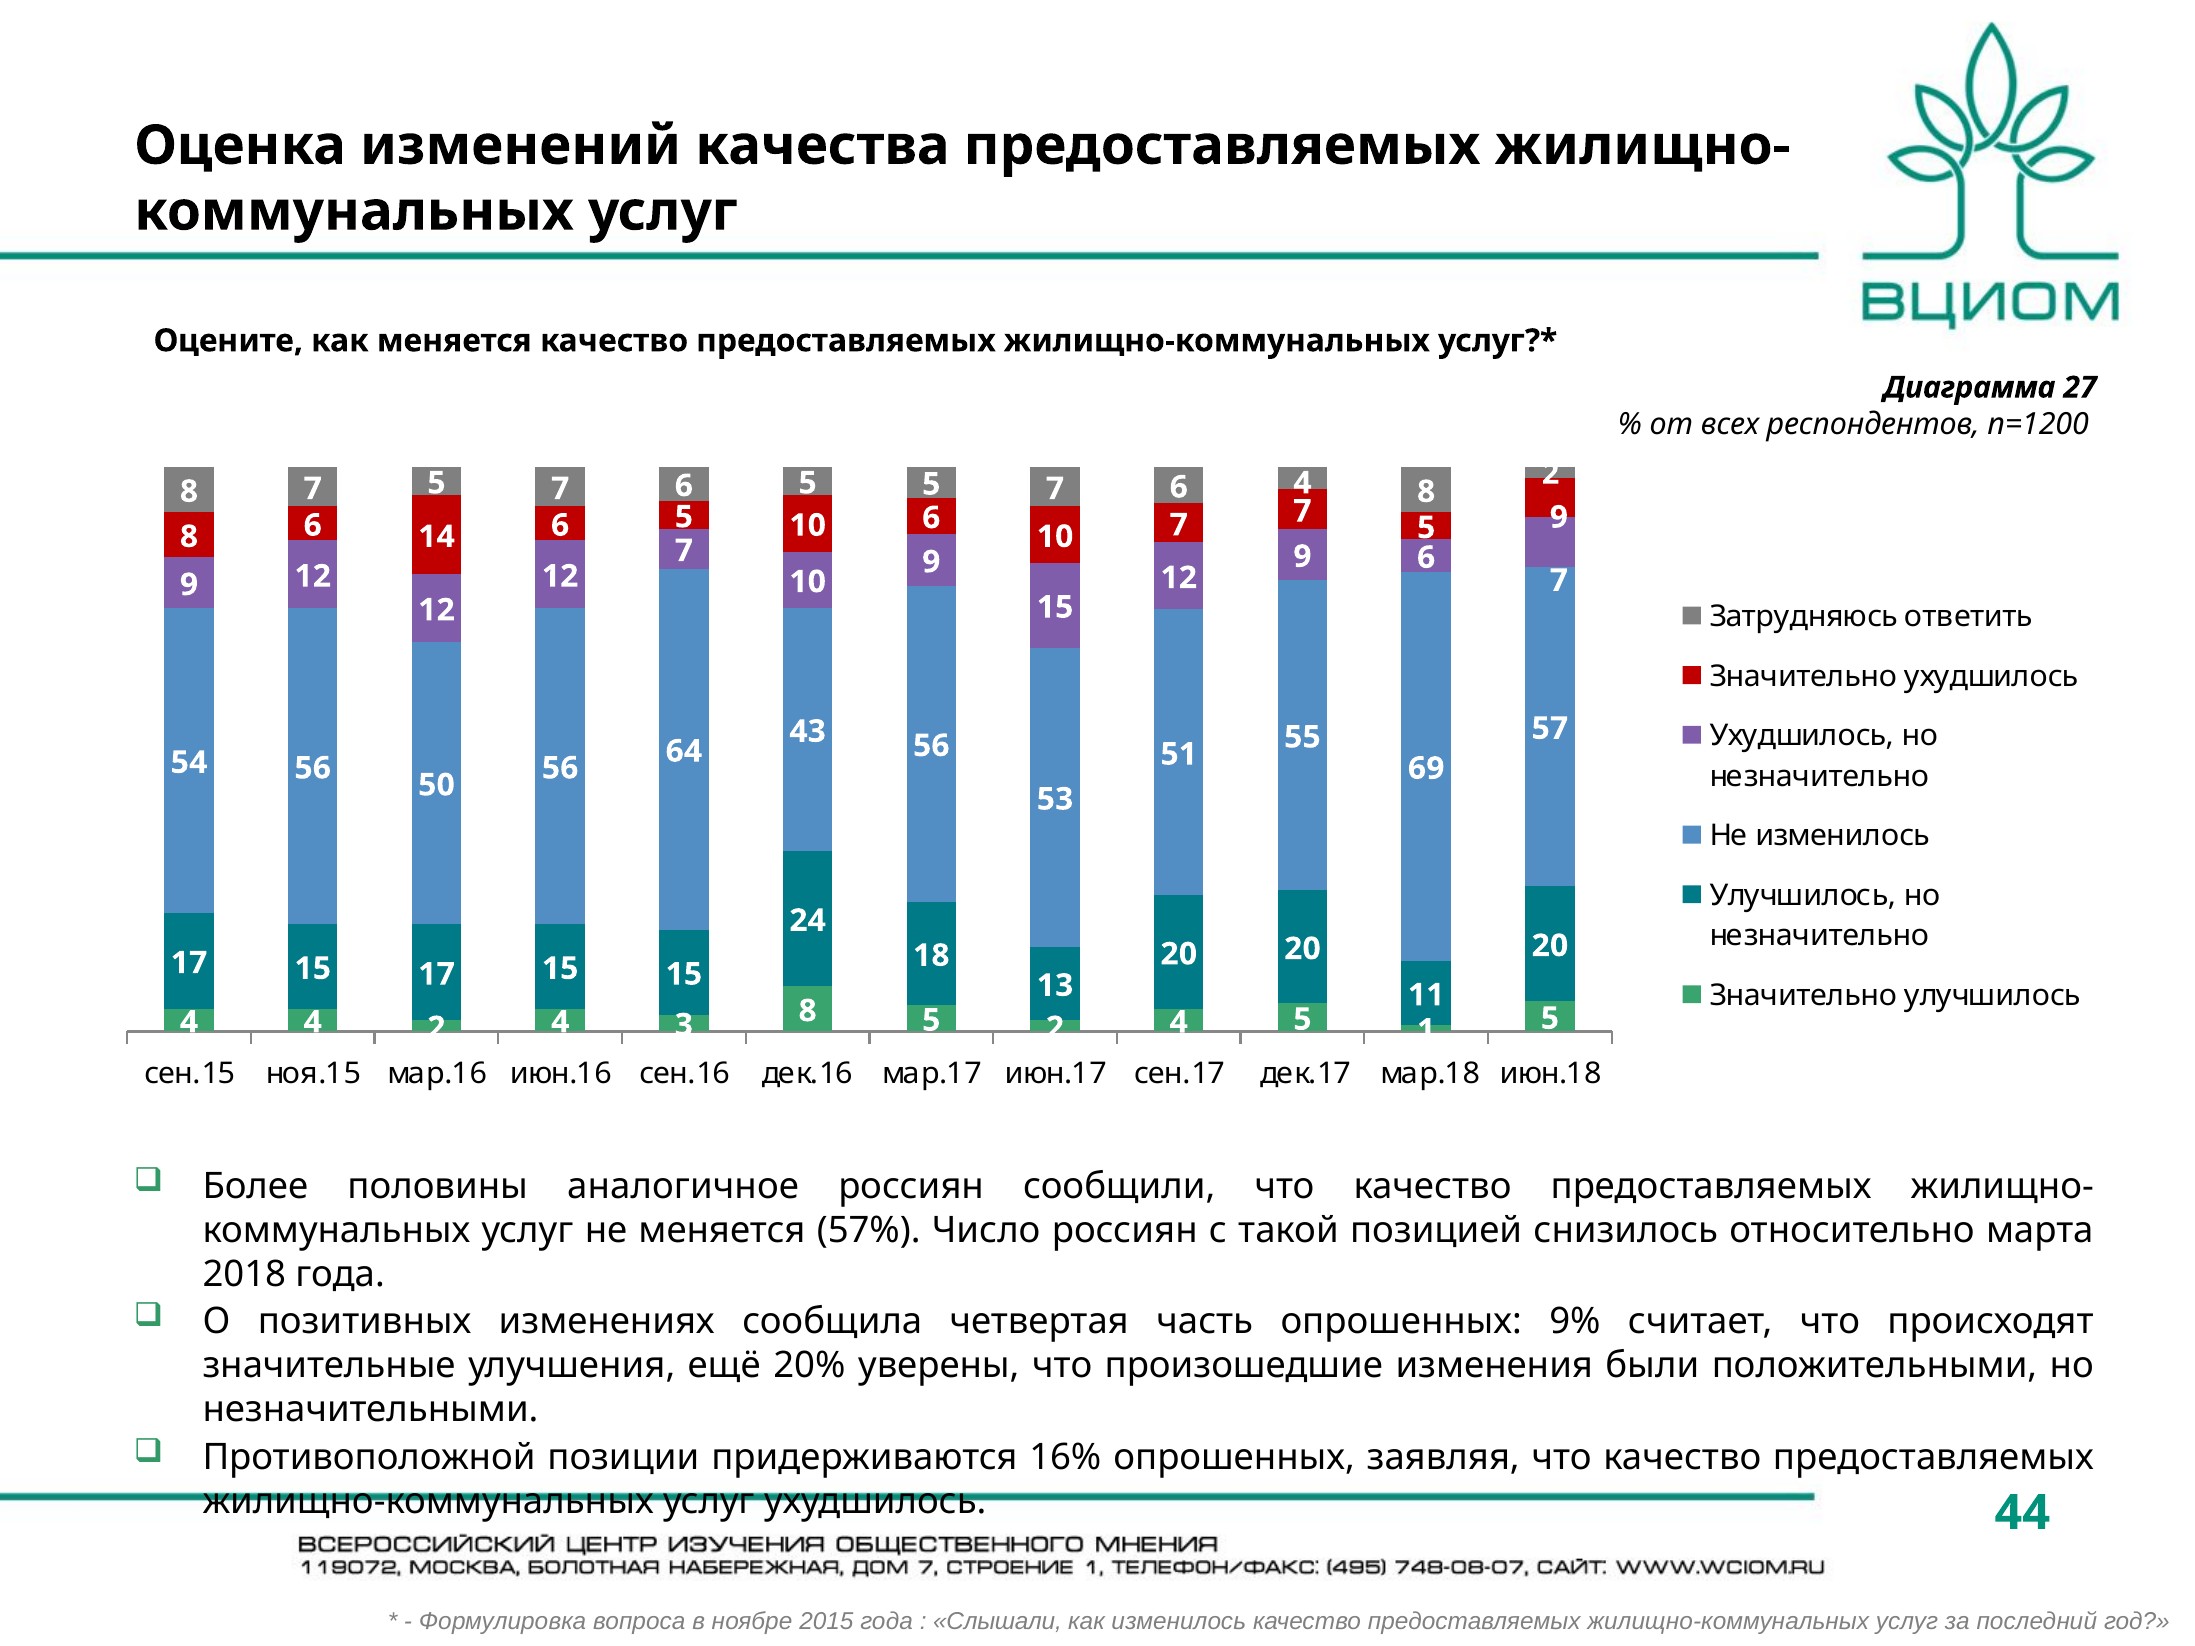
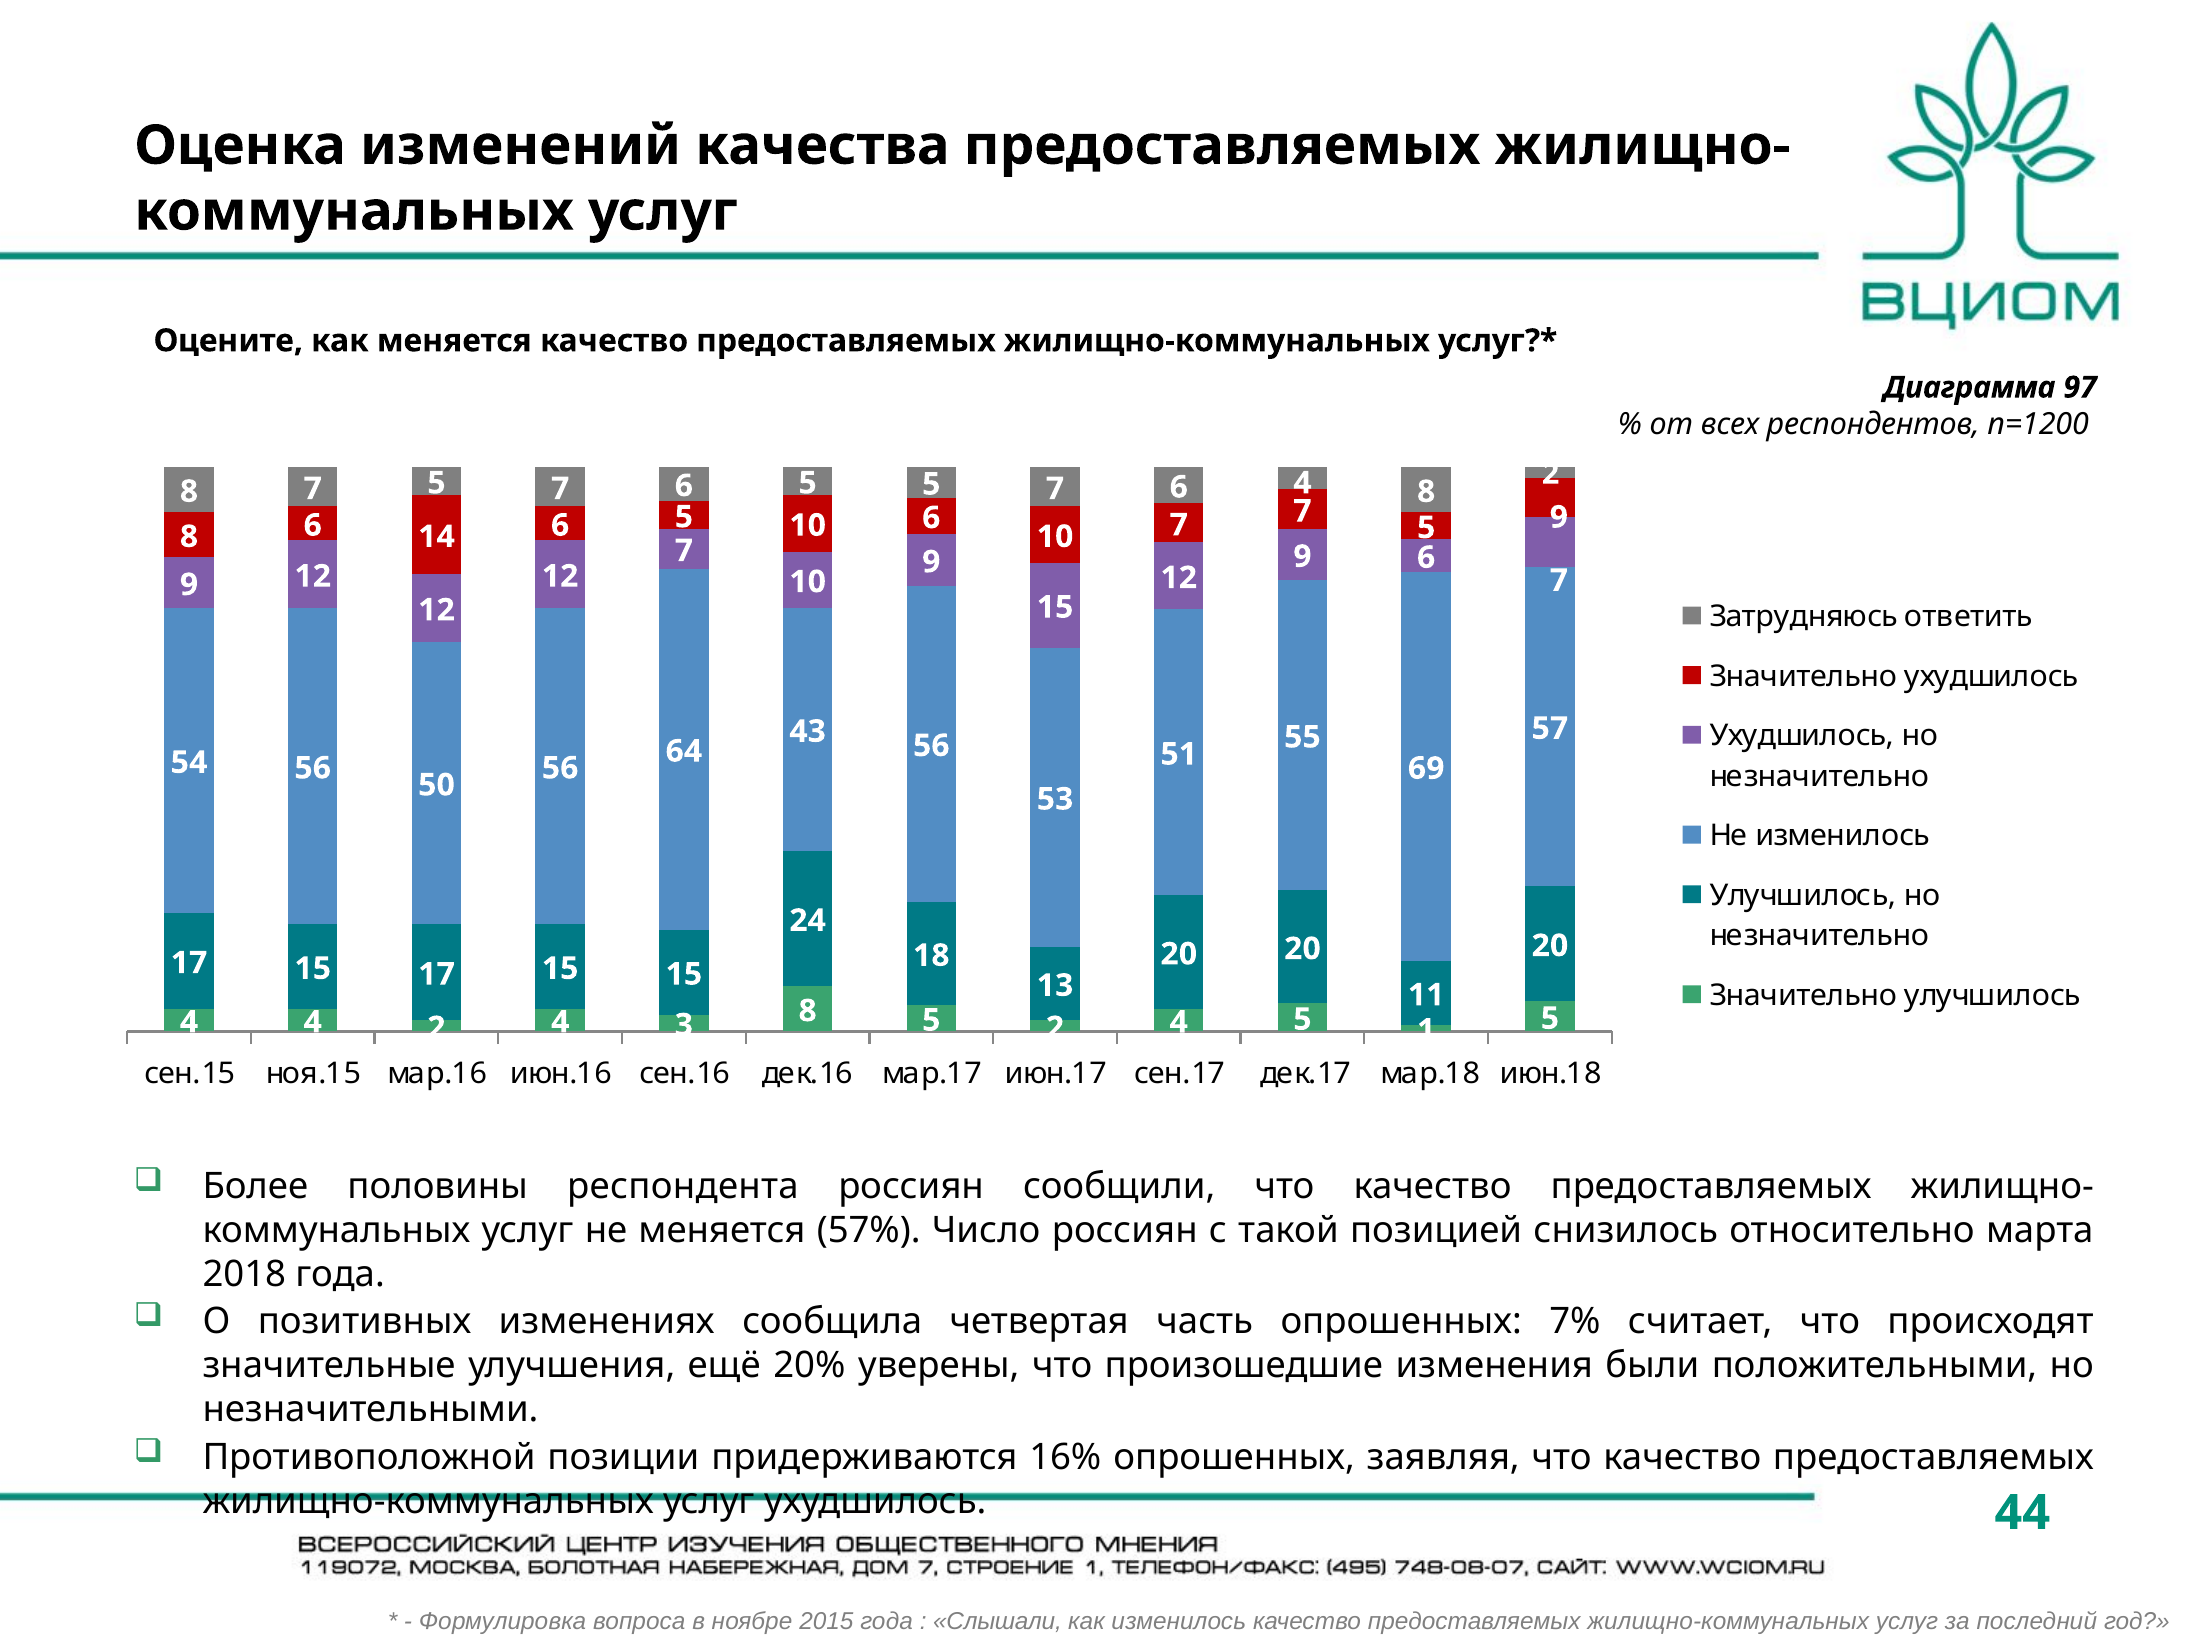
27: 27 -> 97 (2080, 388)
аналогичное: аналогичное -> респондента (683, 1187)
9%: 9% -> 7% (1575, 1322)
